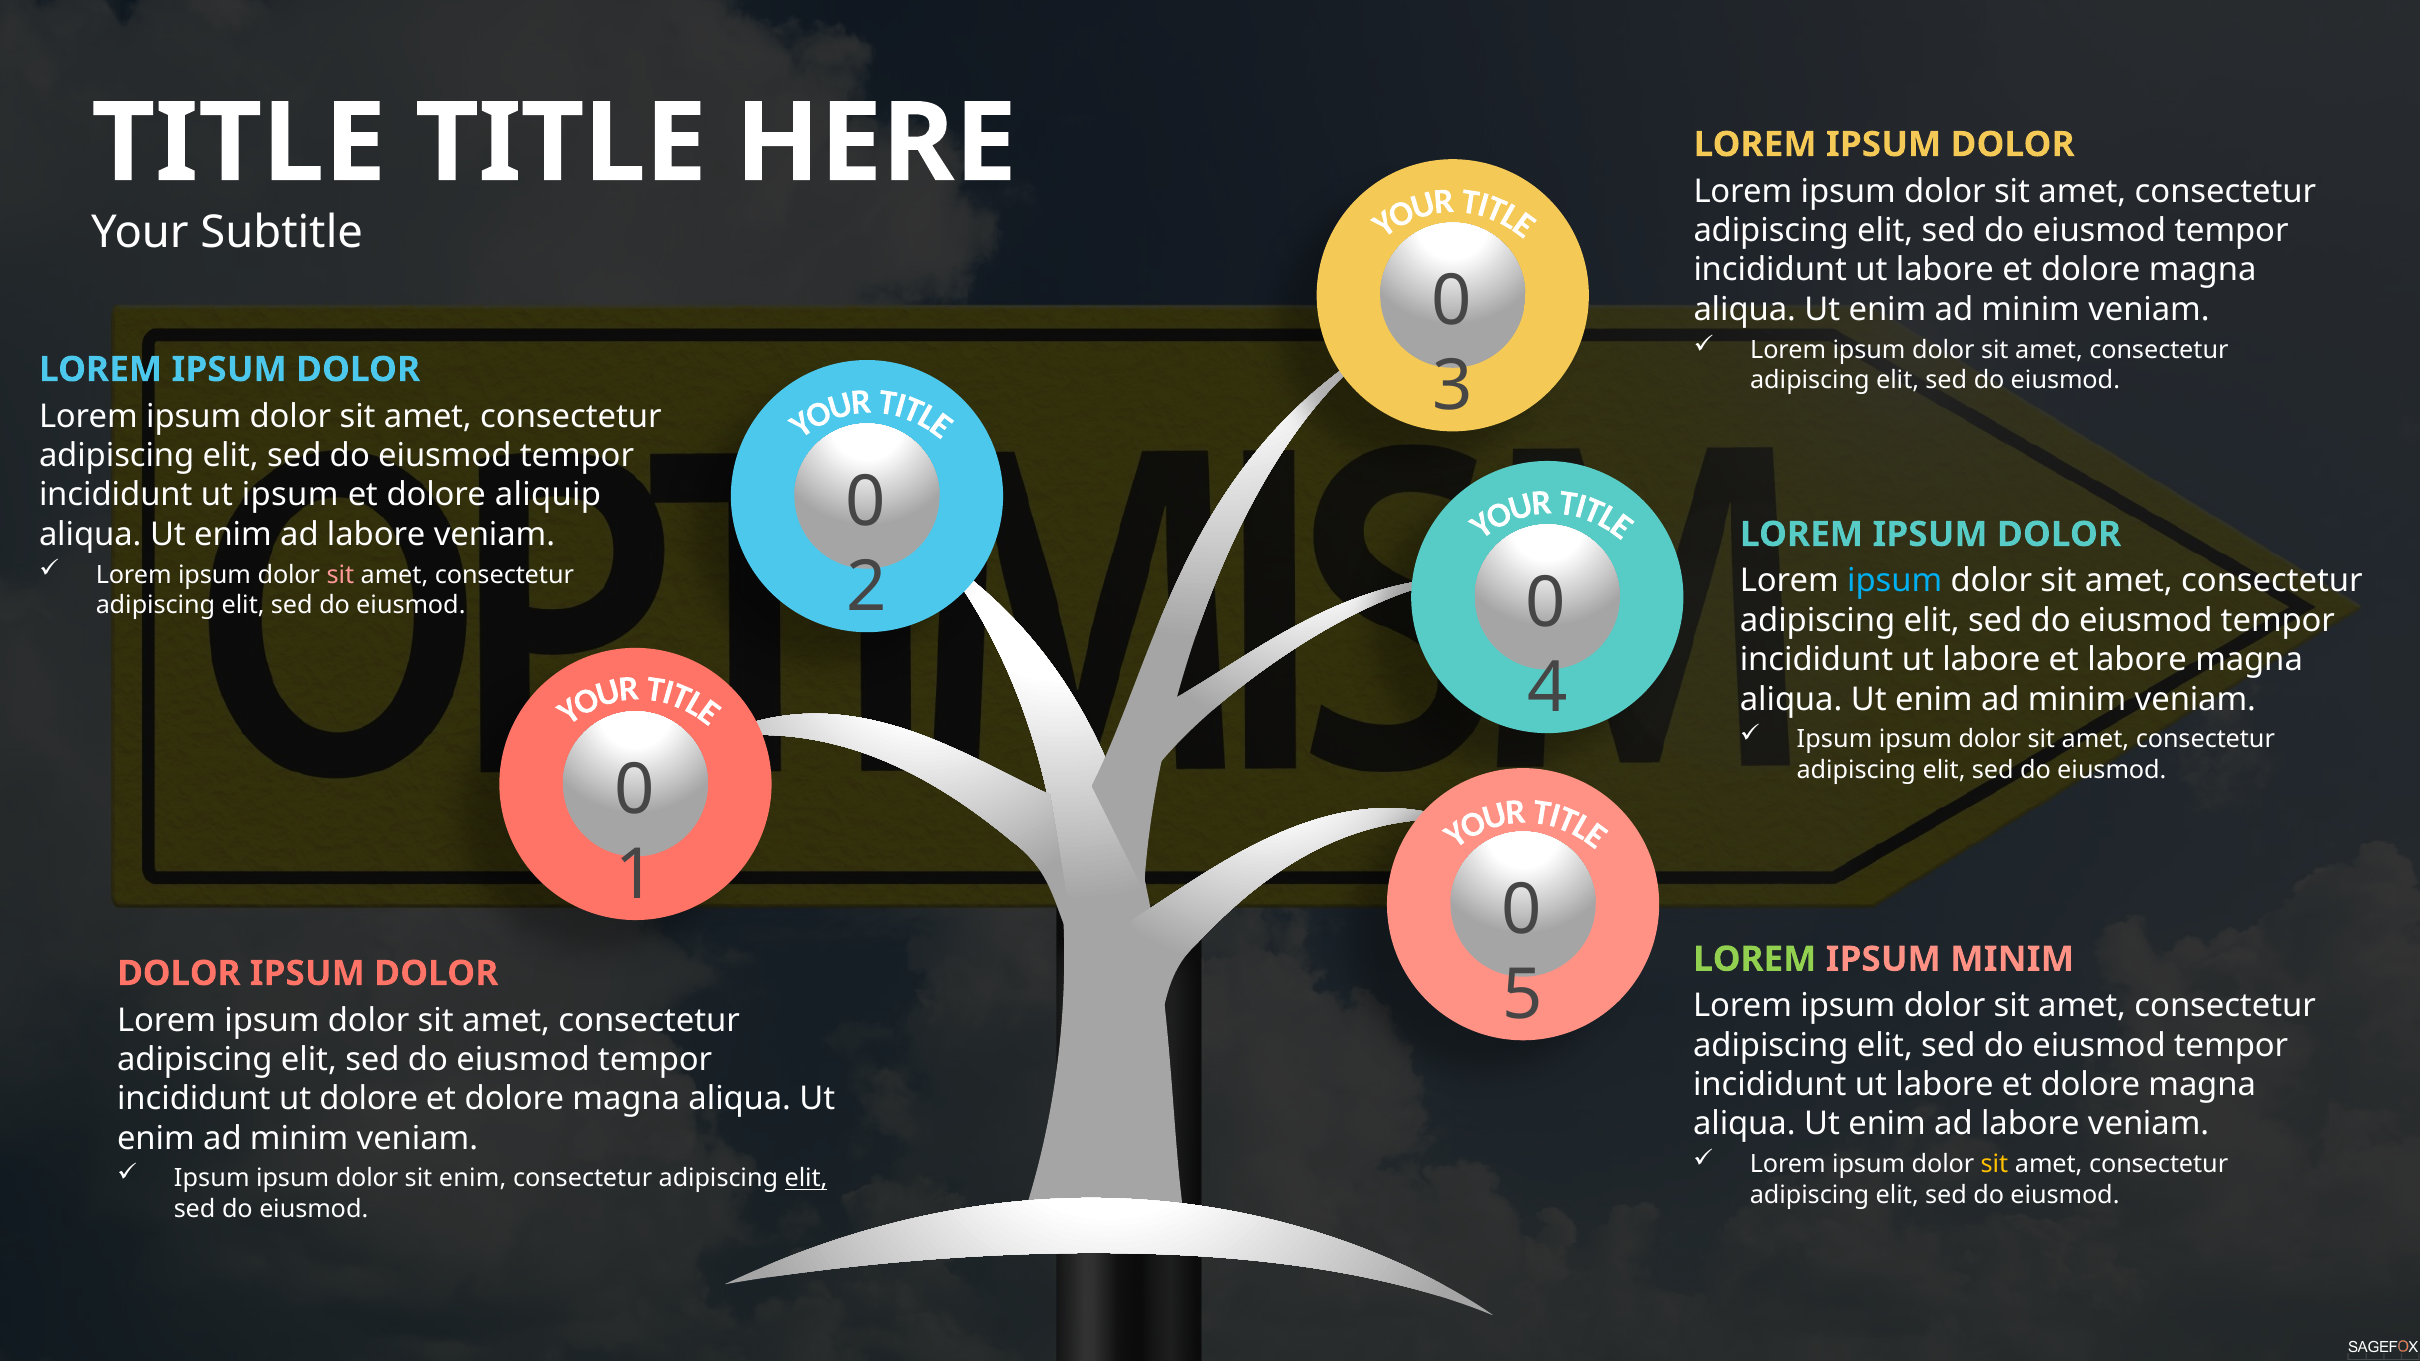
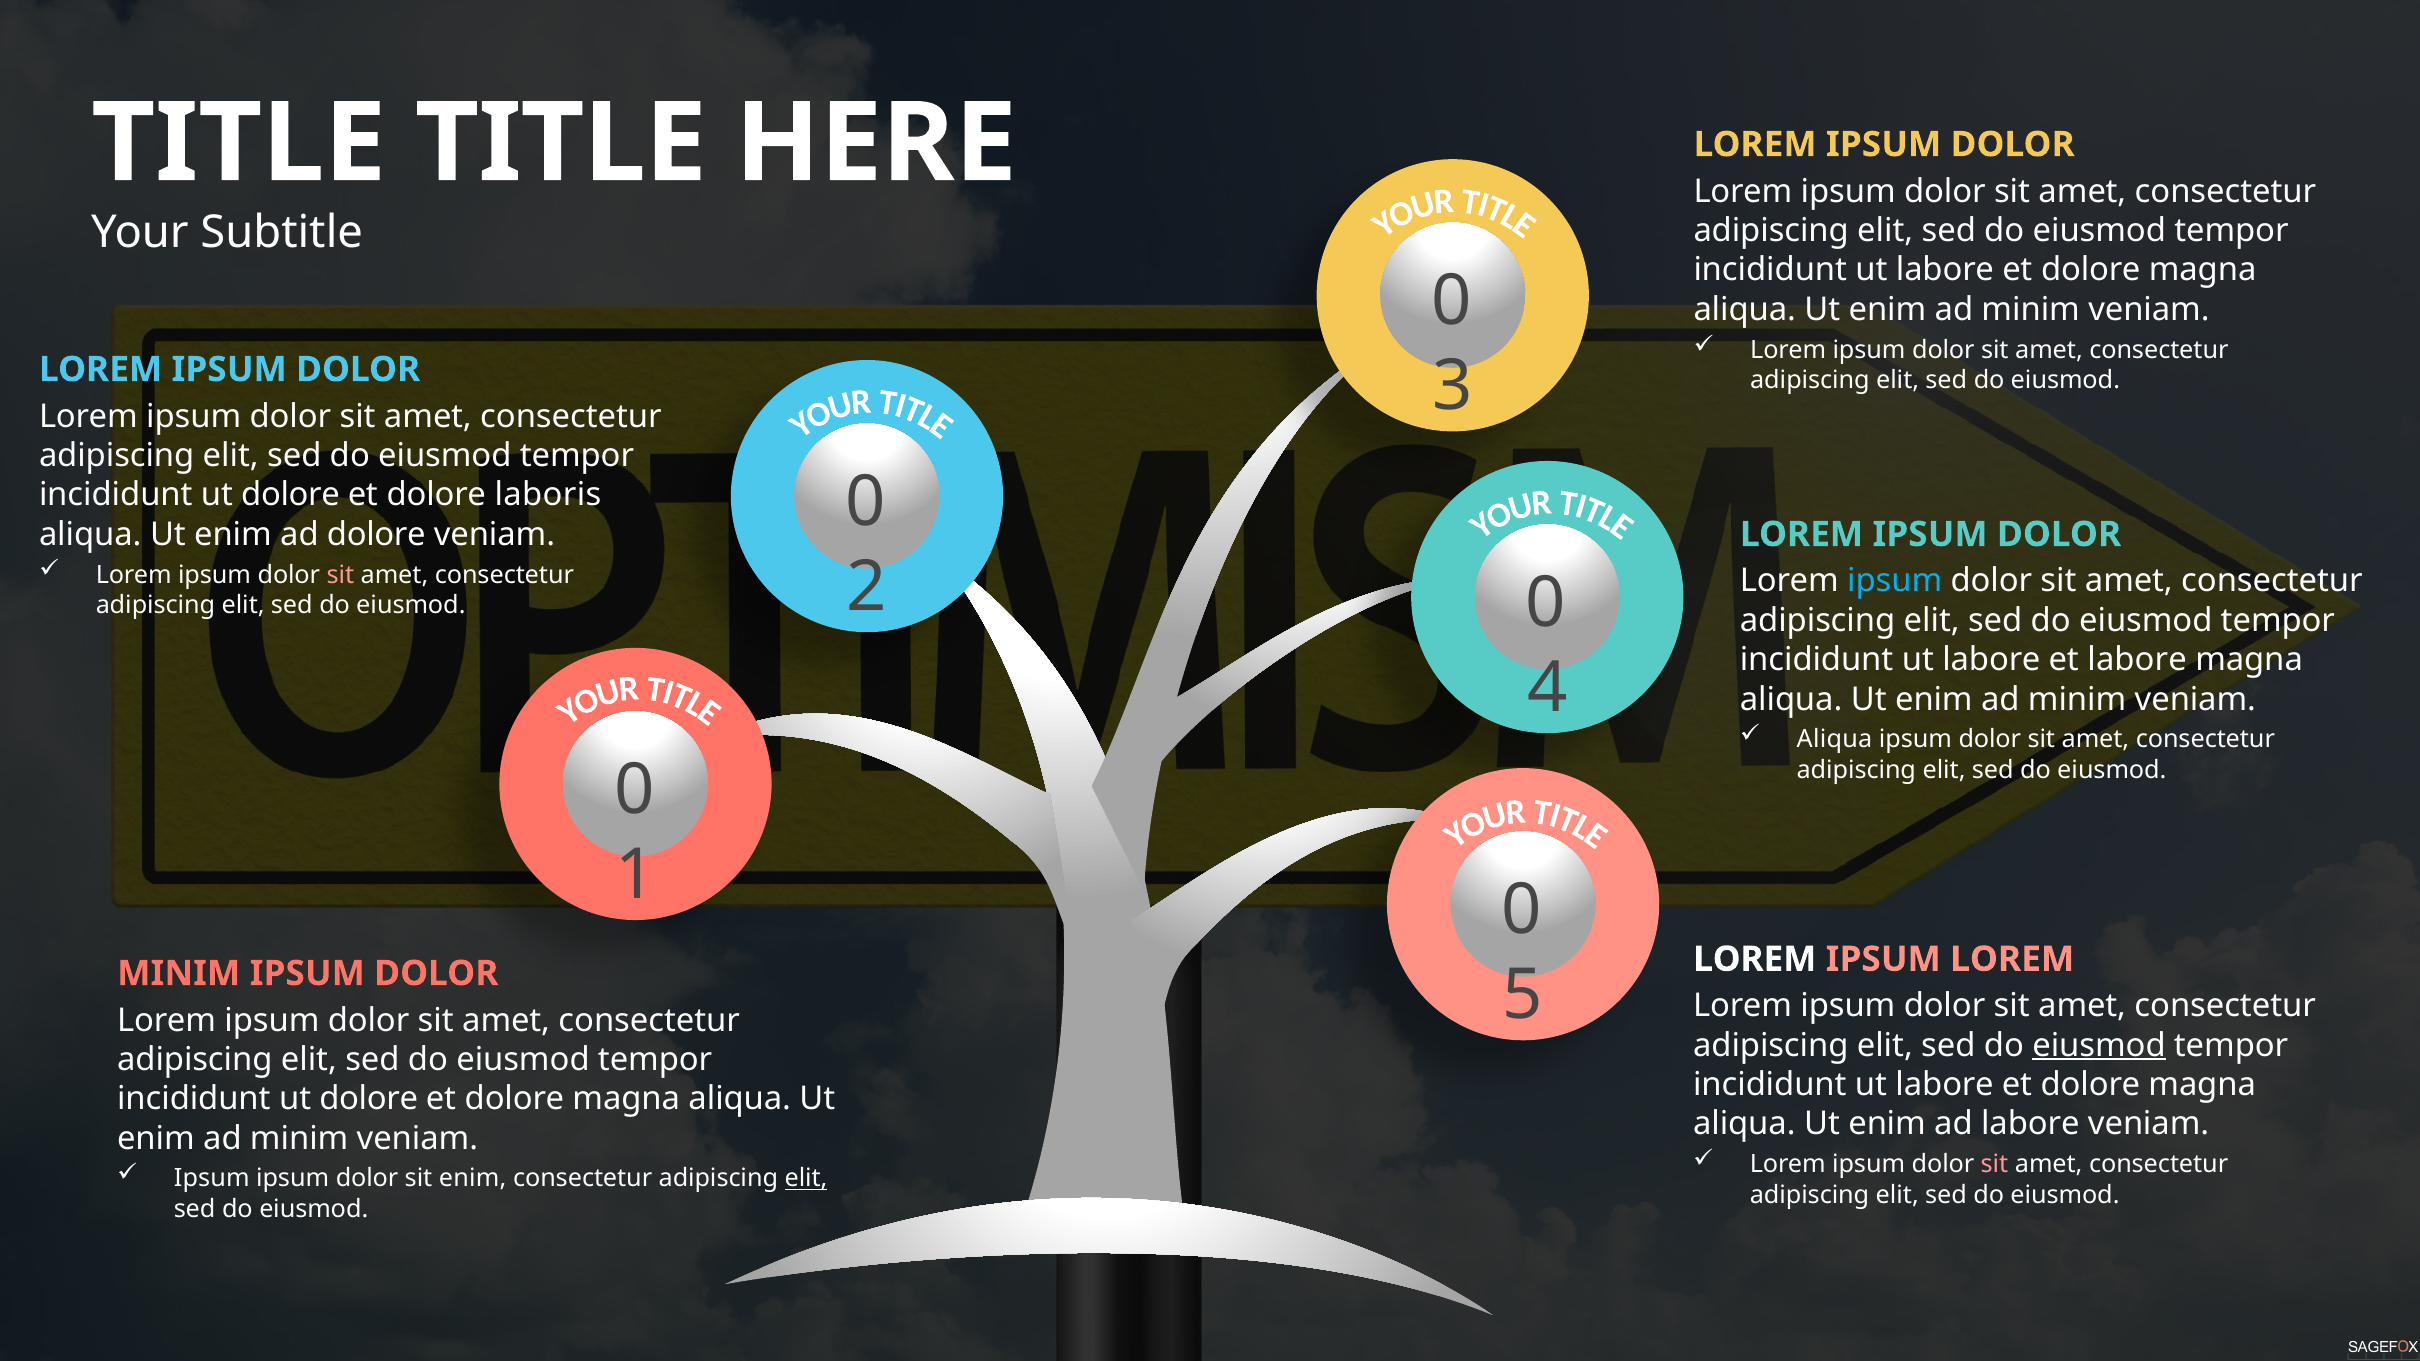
ipsum: ipsum -> dolore (291, 495)
aliquip: aliquip -> laboris (548, 495)
labore: labore -> dolore (376, 534)
Ipsum: Ipsum -> Aliqua (1835, 740)
LOREM colour: light green -> white (1755, 959)
IPSUM MINIM: MINIM -> LOREM (2012, 959)
DOLOR: DOLOR -> MINIM (179, 974)
eiusmod underline: none -> present (2099, 1046)
sit colour: yellow -> pink (1994, 1165)
